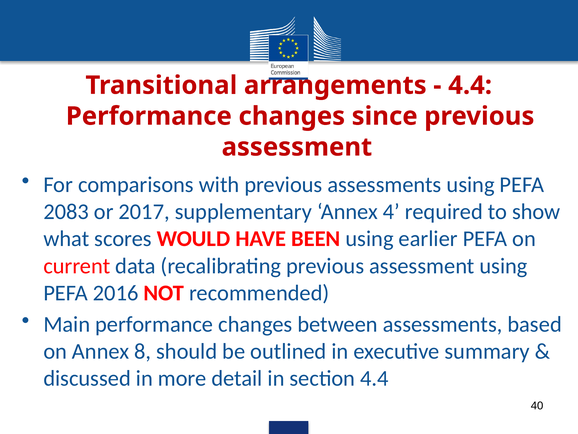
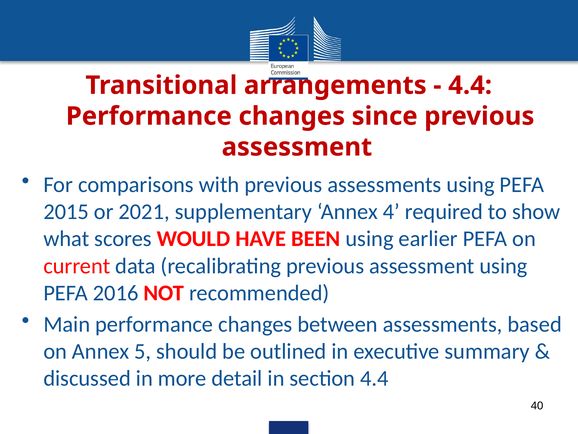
2083: 2083 -> 2015 (66, 212)
2017: 2017 -> 2021 (144, 212)
8: 8 -> 5 (143, 351)
